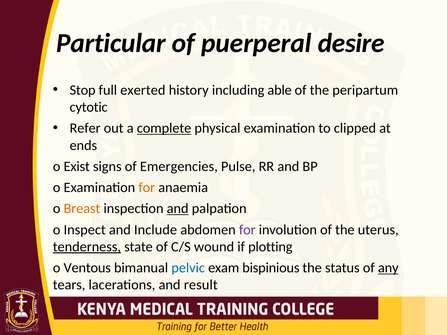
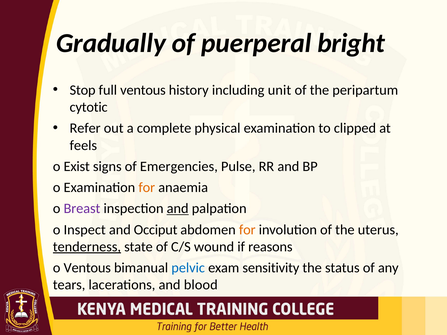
Particular: Particular -> Gradually (111, 43)
desire: desire -> bright (351, 43)
full exerted: exerted -> ventous (143, 90)
able: able -> unit (279, 90)
complete underline: present -> none (164, 128)
ends: ends -> feels (83, 145)
Breast colour: orange -> purple (82, 209)
Include: Include -> Occiput (156, 230)
for colour: purple -> orange (247, 230)
plotting: plotting -> reasons (270, 247)
bispinious: bispinious -> sensitivity (271, 268)
any underline: present -> none (388, 268)
result: result -> blood (201, 285)
